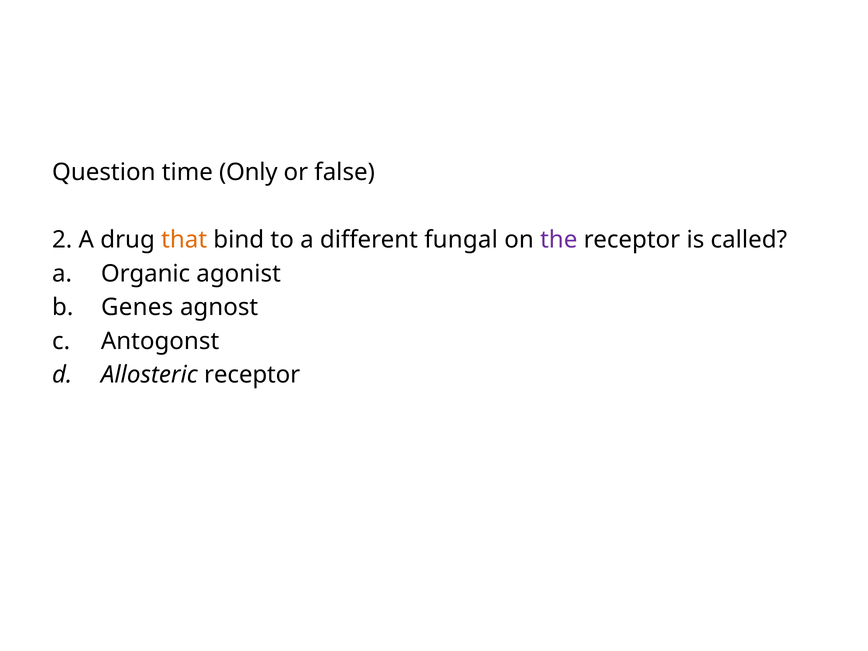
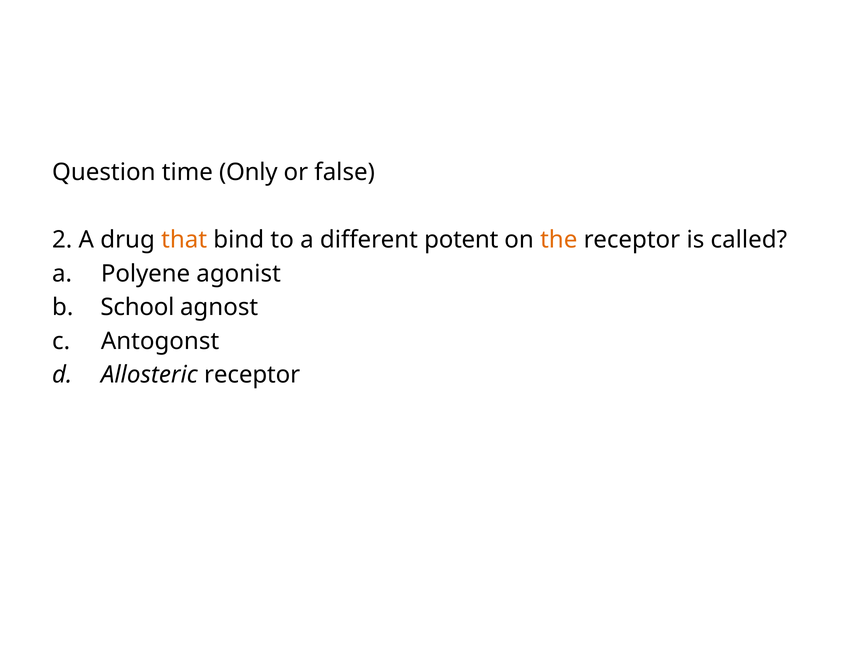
fungal: fungal -> potent (461, 240)
the colour: purple -> orange (559, 240)
Organic: Organic -> Polyene (146, 274)
Genes: Genes -> School (137, 307)
